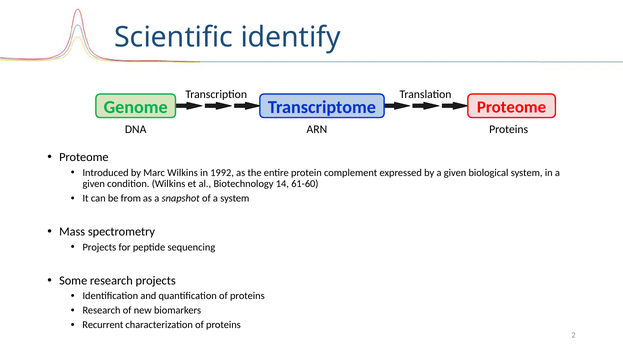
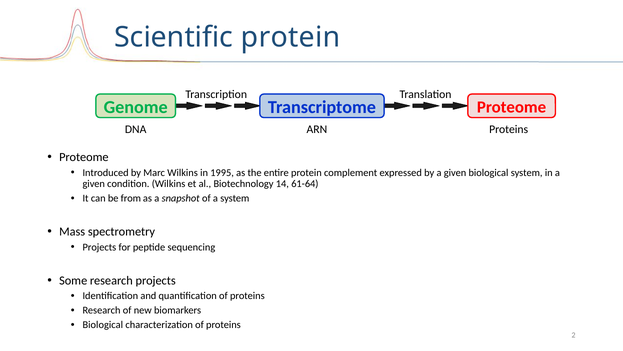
Scientific identify: identify -> protein (291, 37)
1992: 1992 -> 1995 (222, 172)
61-60: 61-60 -> 61-64 (305, 184)
Recurrent: Recurrent -> Biological (103, 324)
